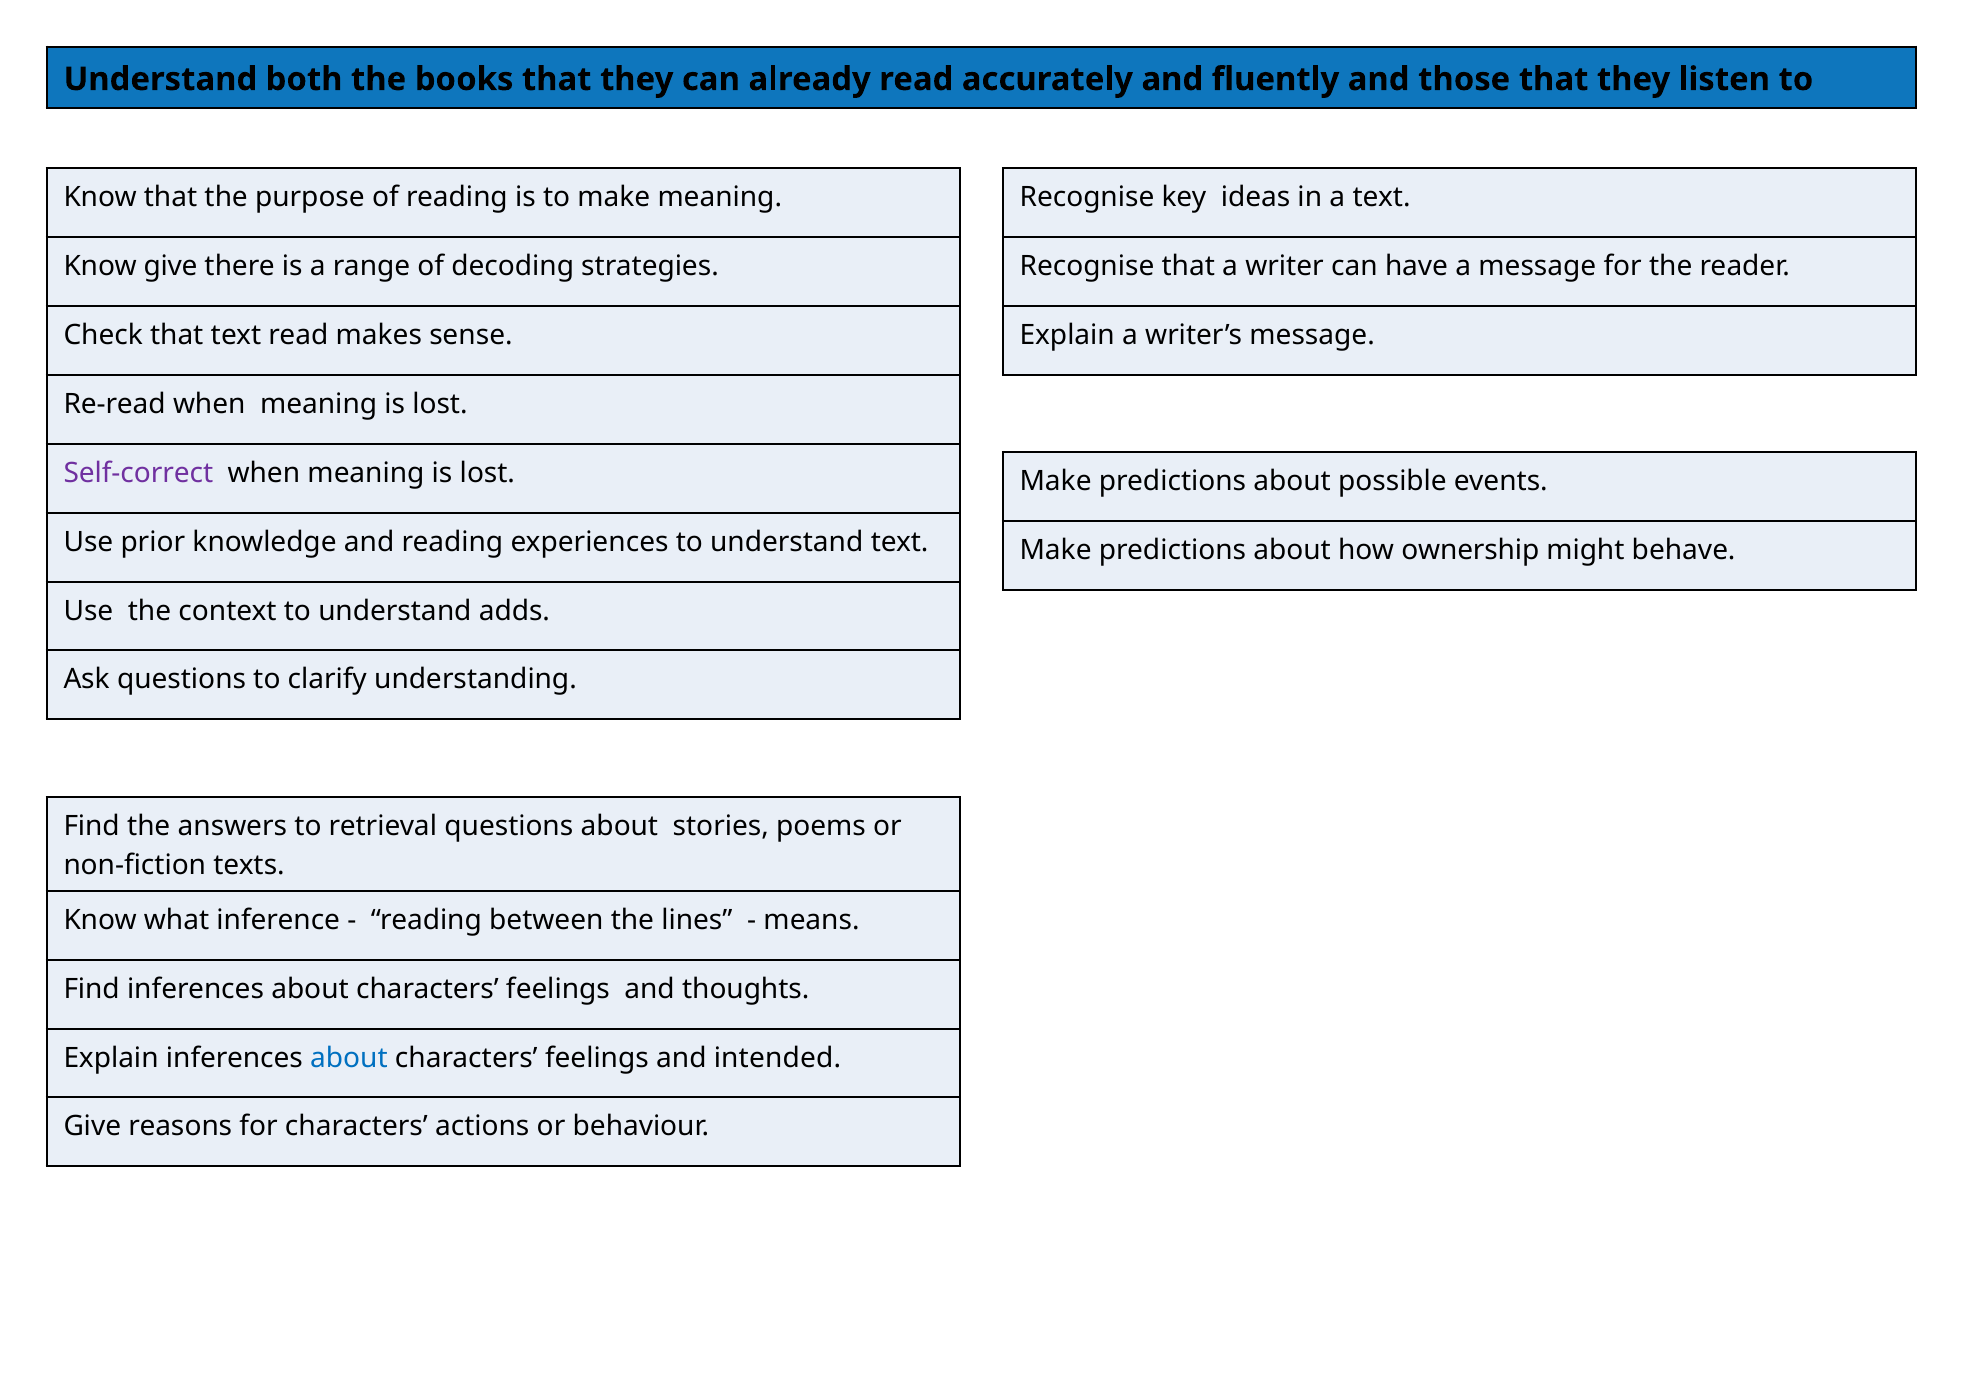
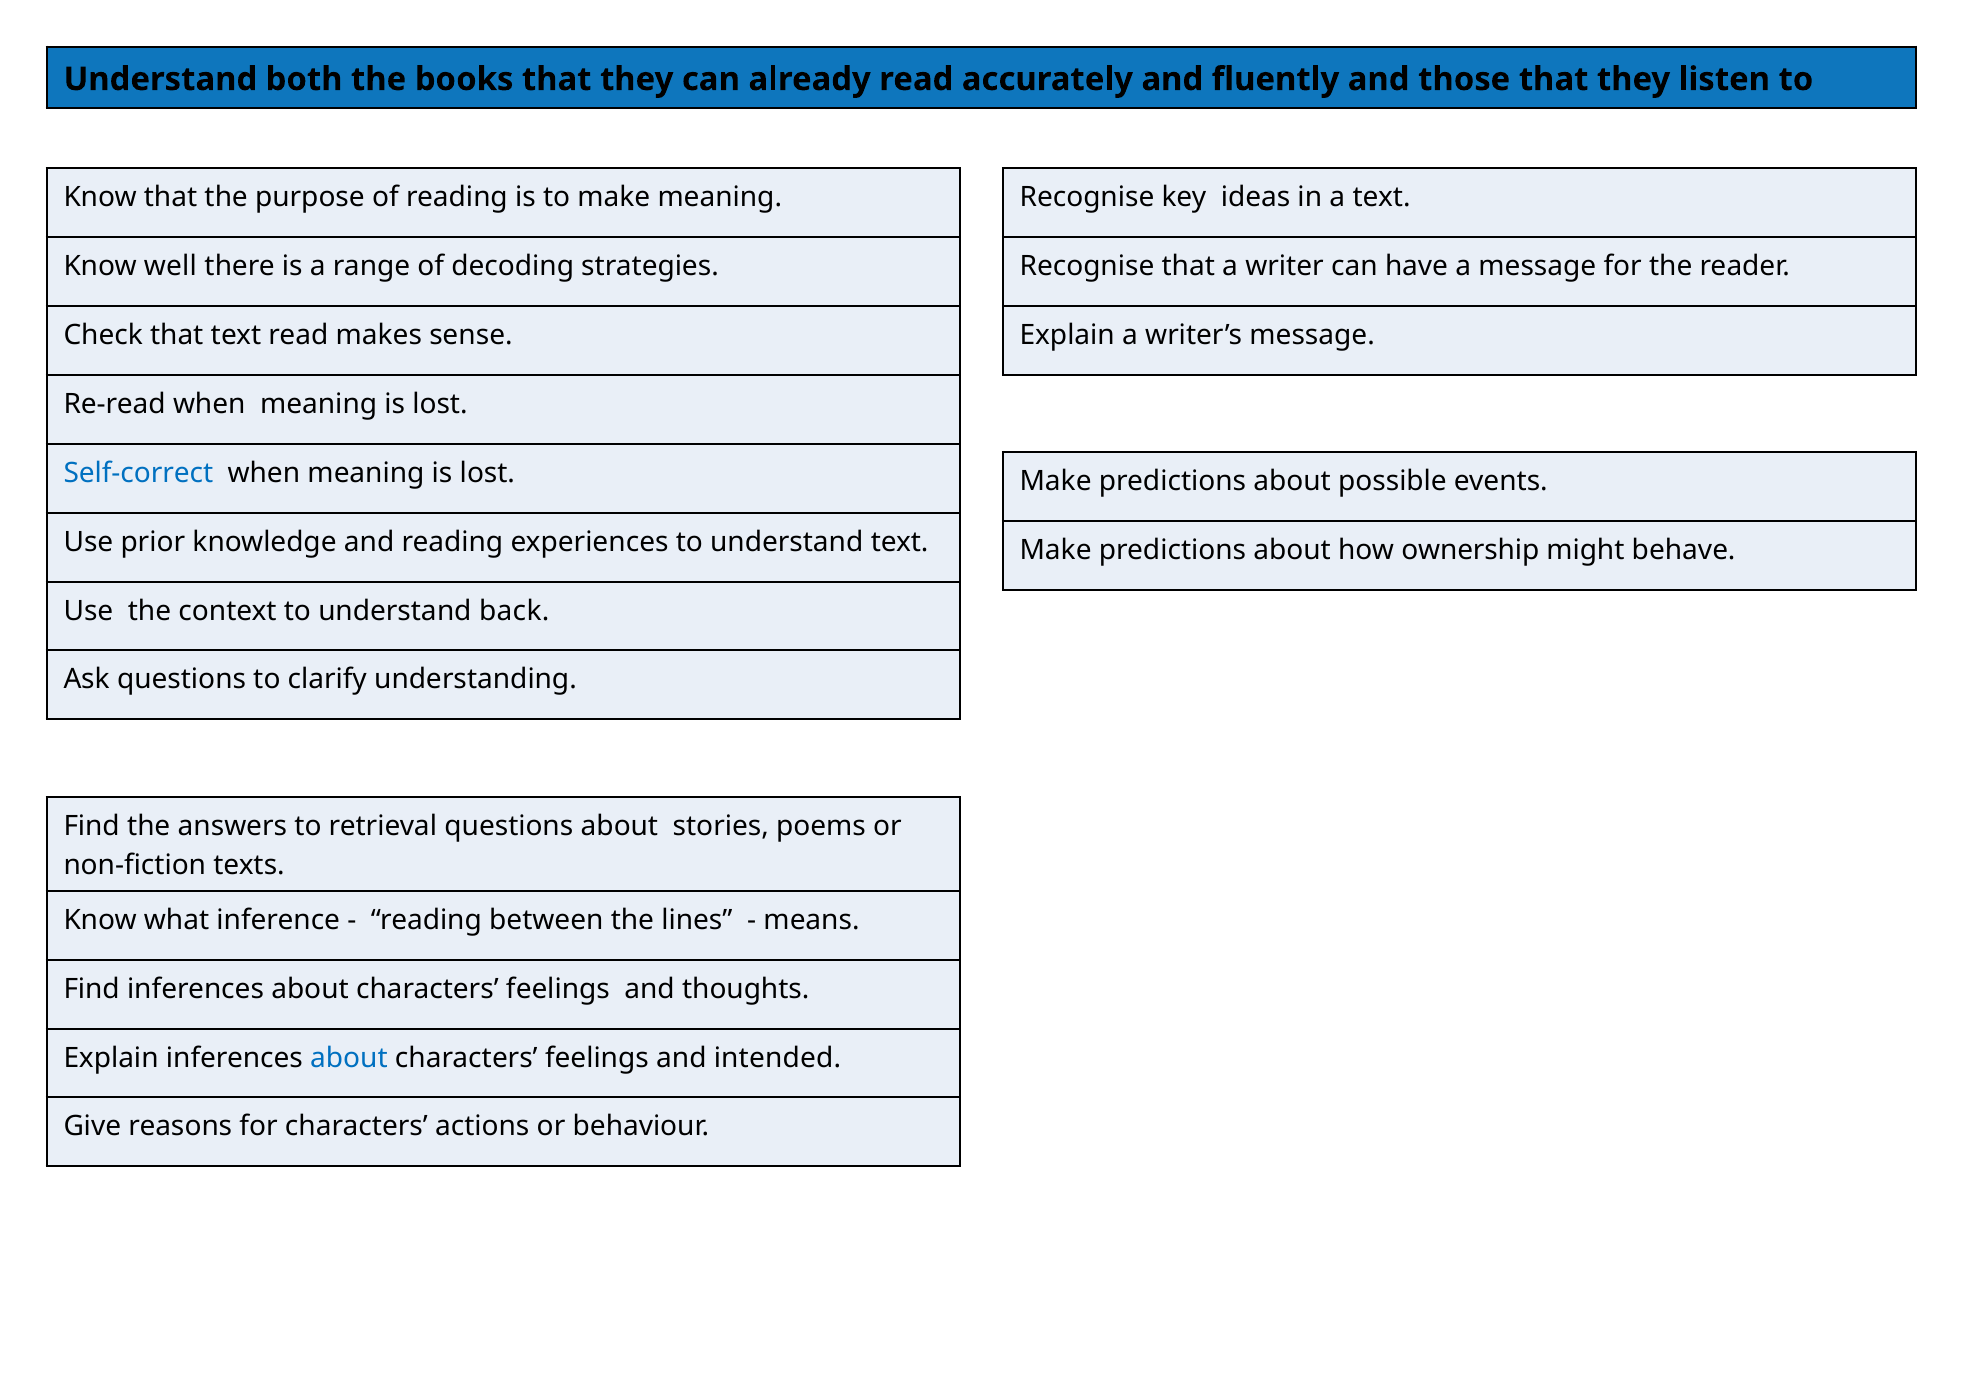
Know give: give -> well (170, 266)
Self-correct colour: purple -> blue (138, 473)
adds: adds -> back (514, 611)
